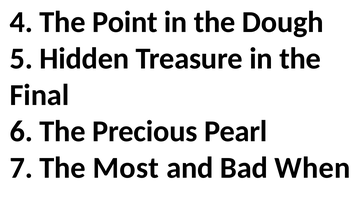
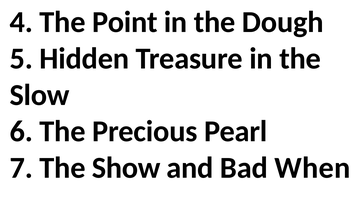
Final: Final -> Slow (40, 95)
Most: Most -> Show (126, 168)
